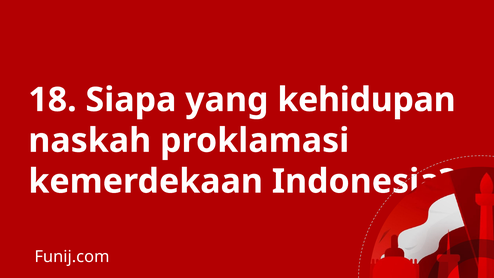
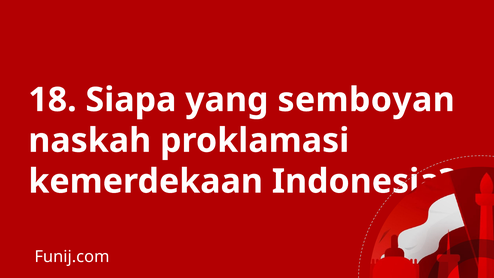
kehidupan: kehidupan -> semboyan (366, 100)
